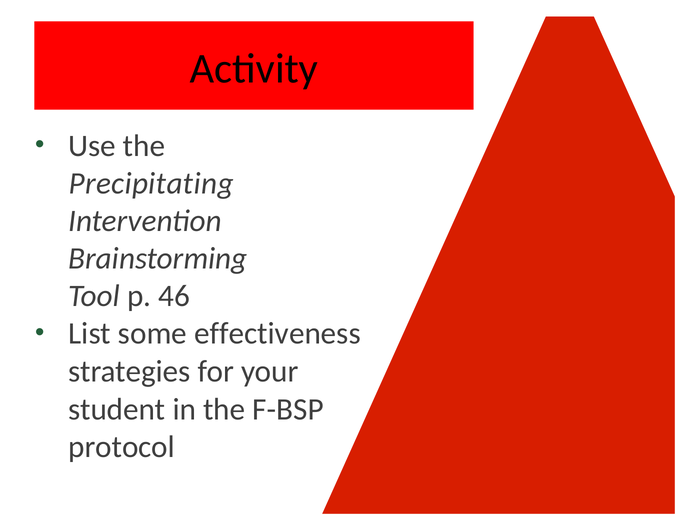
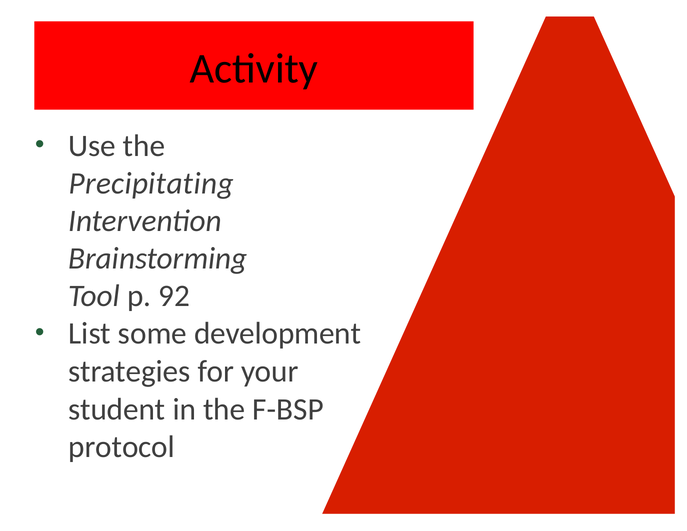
46: 46 -> 92 (174, 296)
effectiveness: effectiveness -> development (278, 334)
